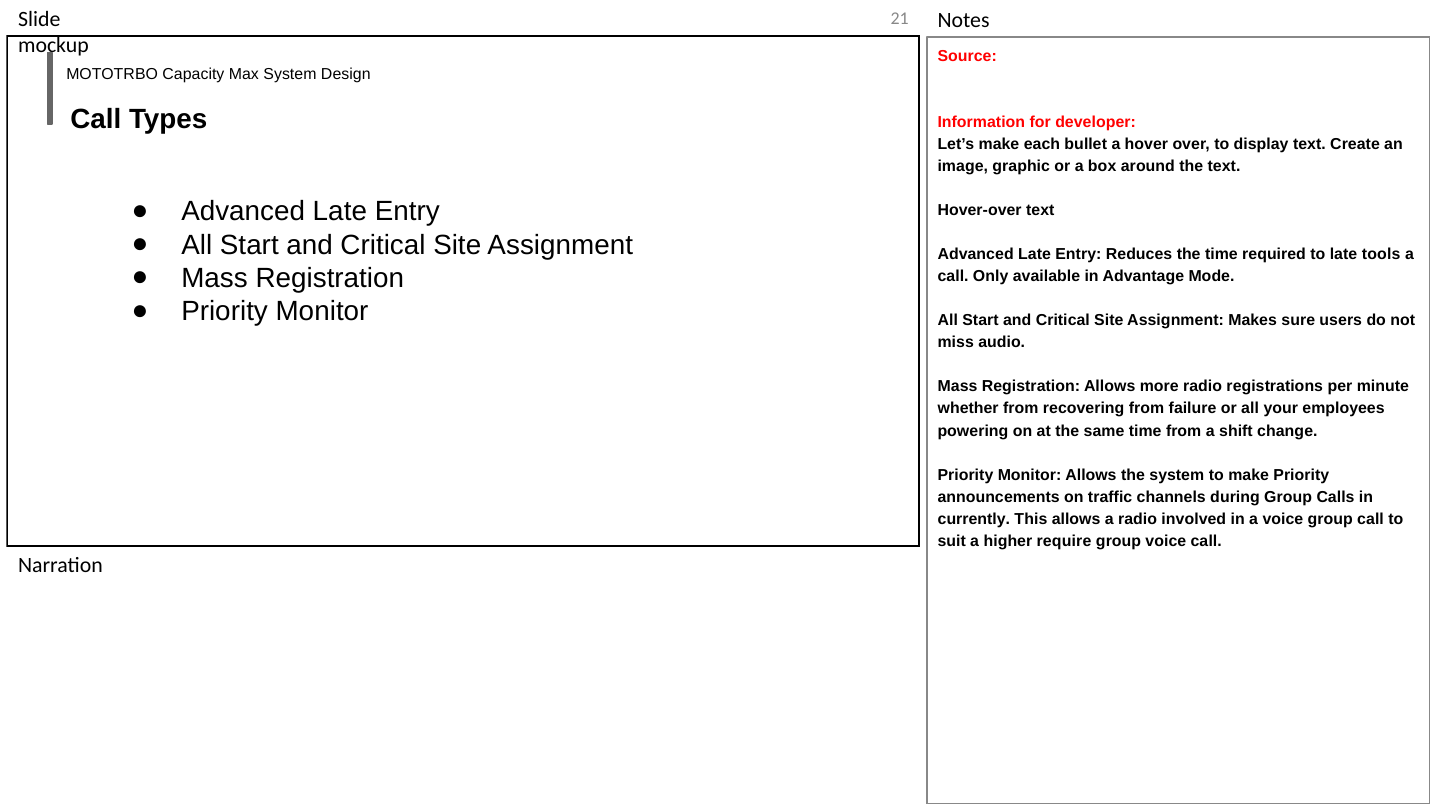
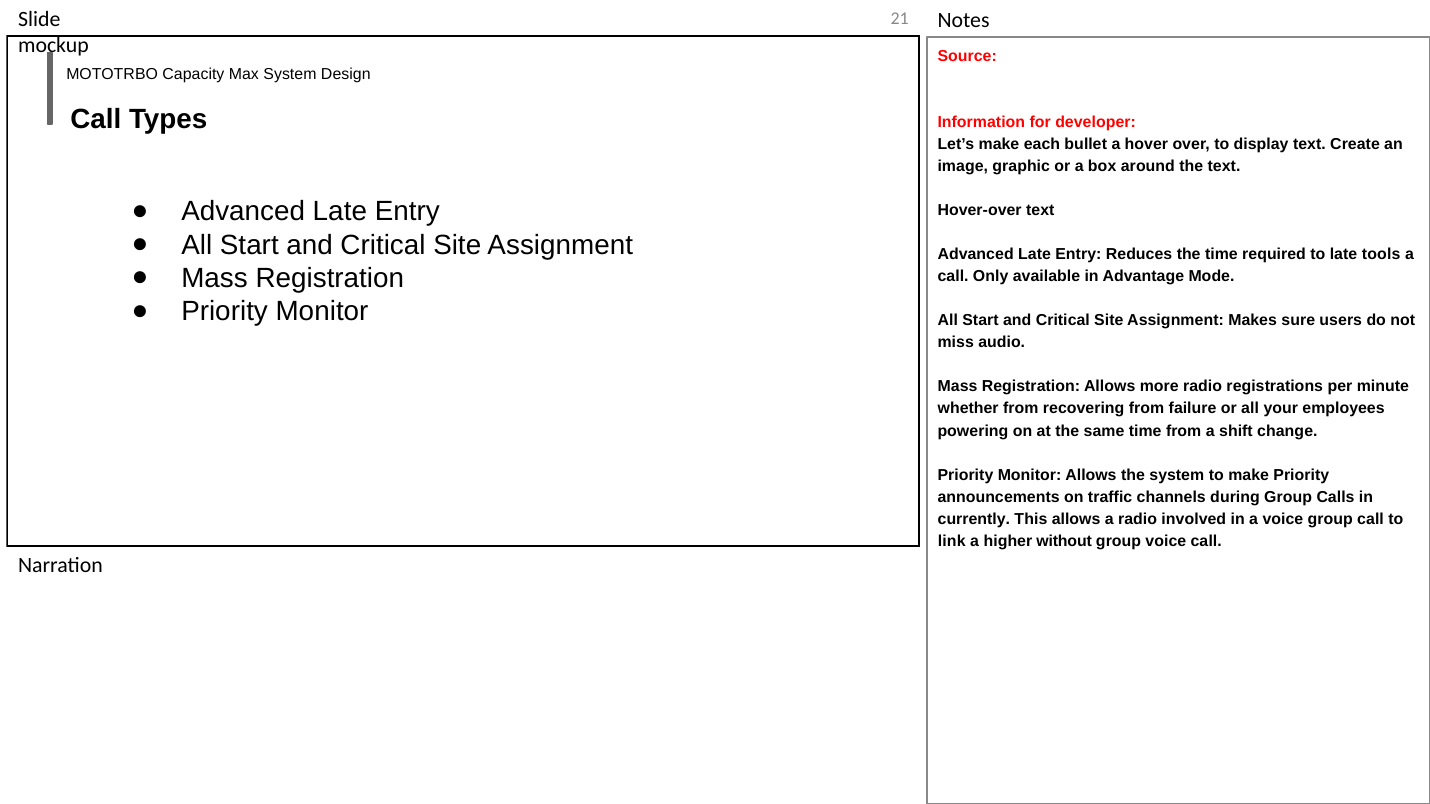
suit: suit -> link (952, 541)
require: require -> without (1064, 541)
